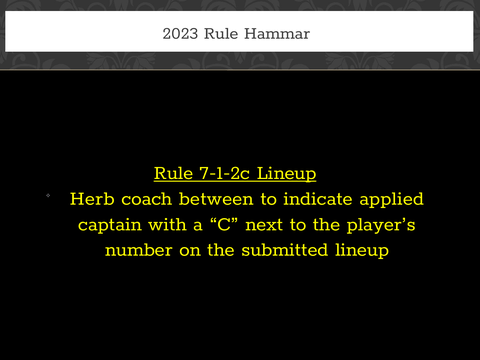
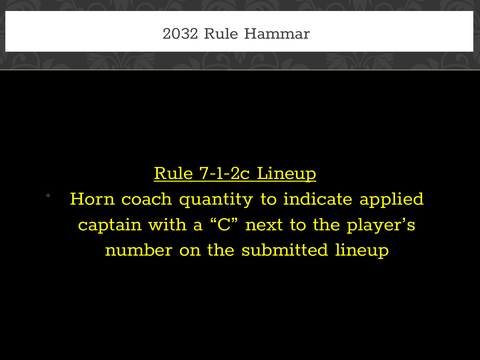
2023: 2023 -> 2032 (180, 33)
Herb: Herb -> Horn (92, 198)
between: between -> quantity (216, 198)
